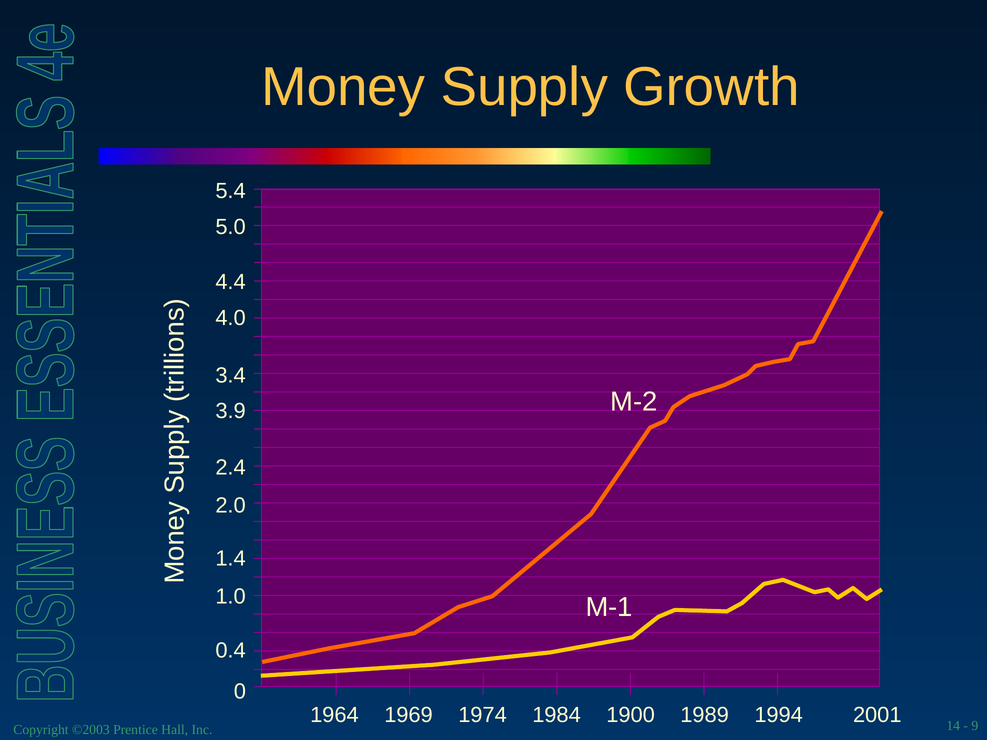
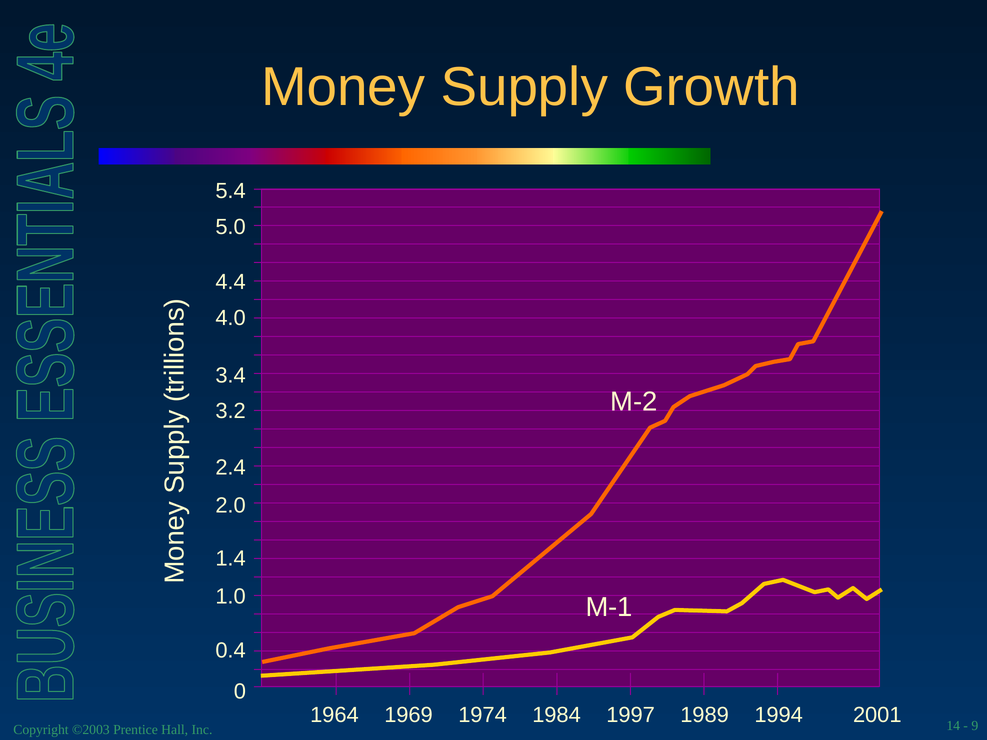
3.9: 3.9 -> 3.2 (231, 411)
1900: 1900 -> 1997 (631, 715)
